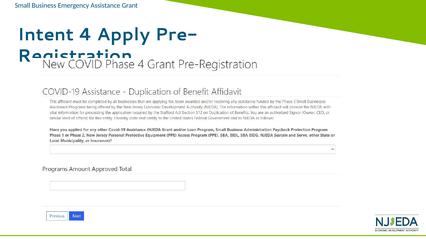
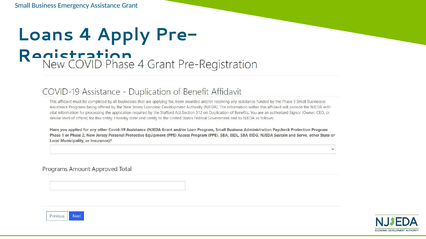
Intent: Intent -> Loans (46, 35)
